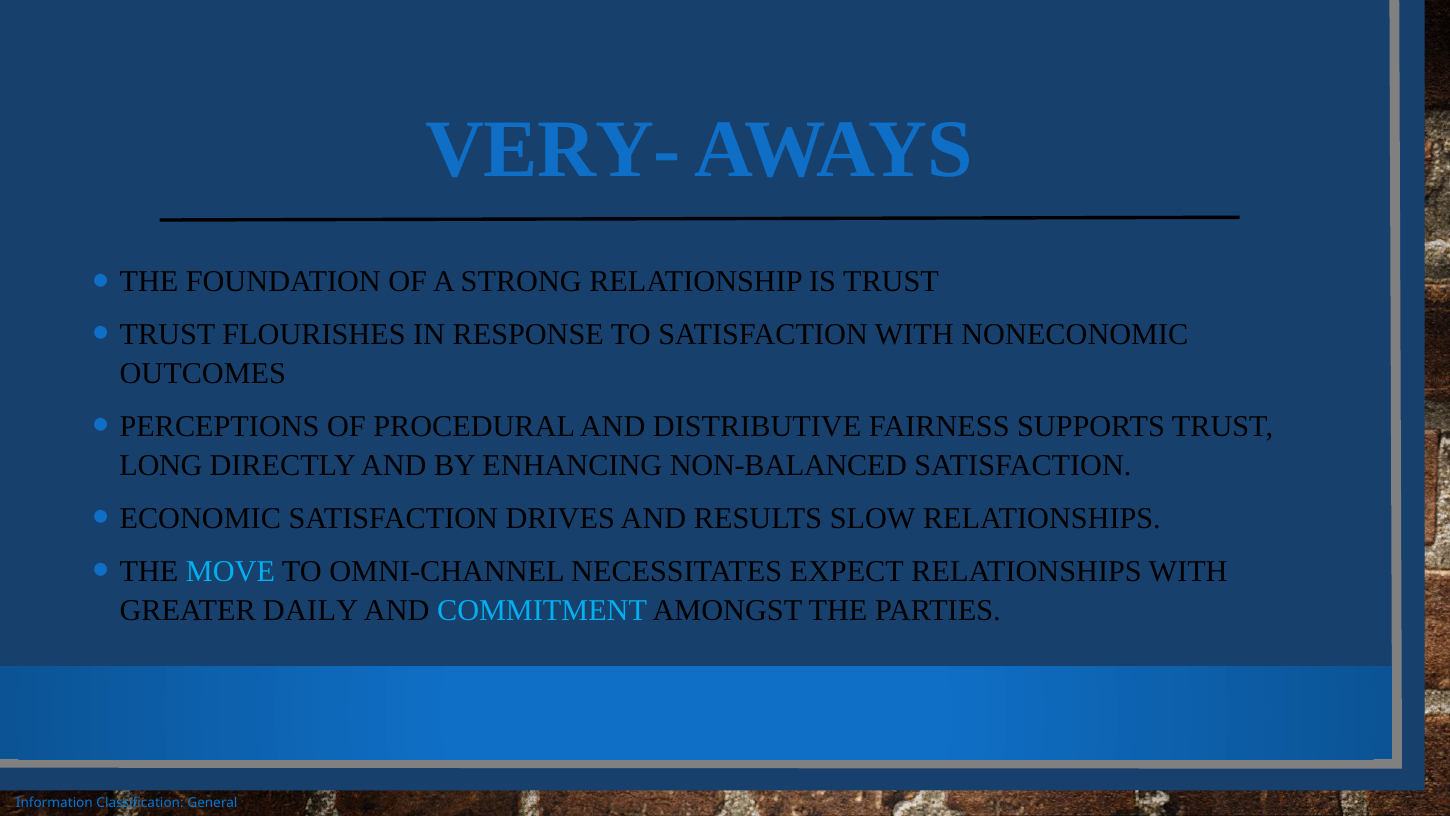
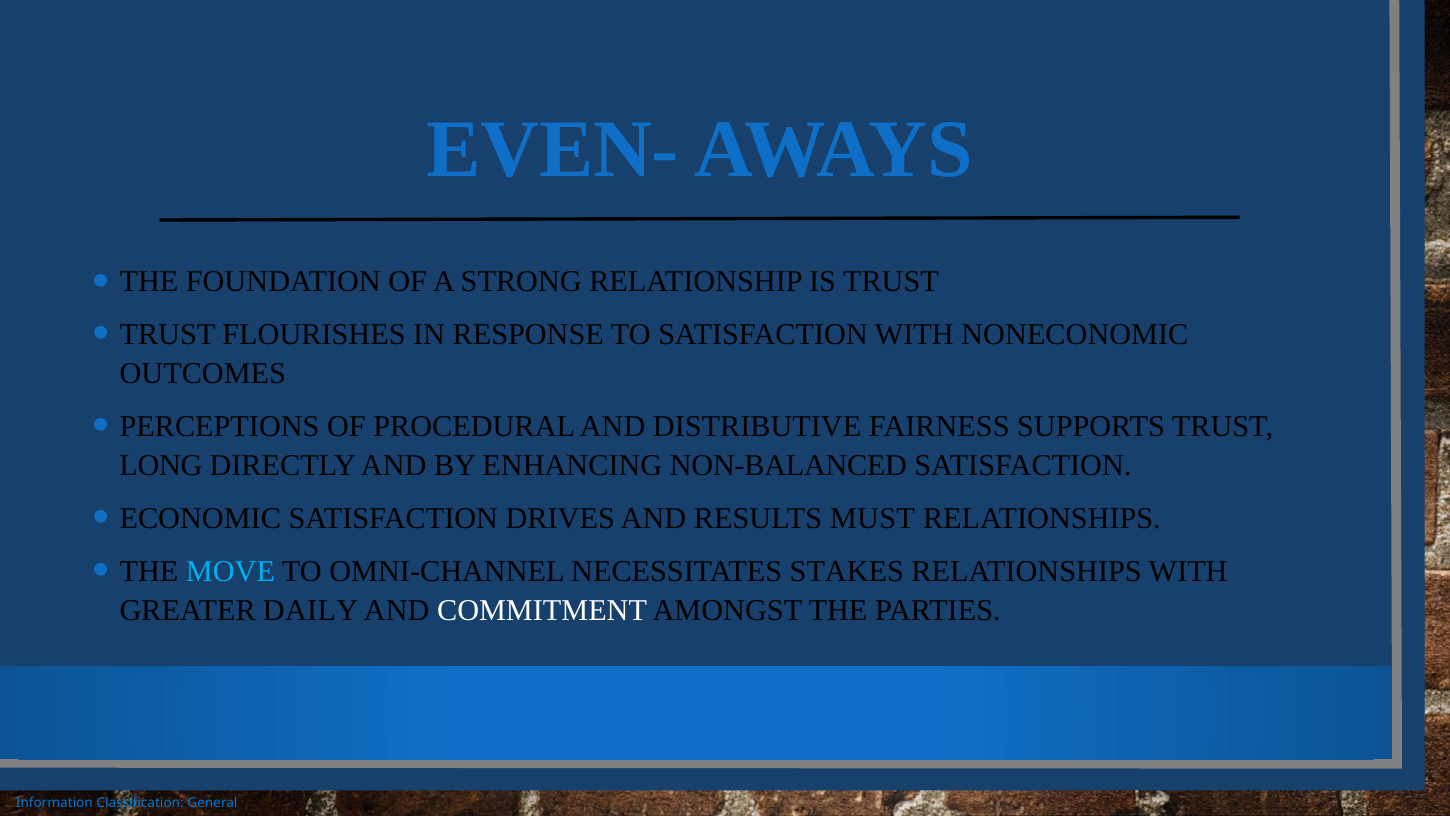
VERY-: VERY- -> EVEN- (553, 150)
SLOW: SLOW -> MUST (872, 518)
EXPECT: EXPECT -> STAKES (847, 571)
COMMITMENT colour: light blue -> white (542, 610)
